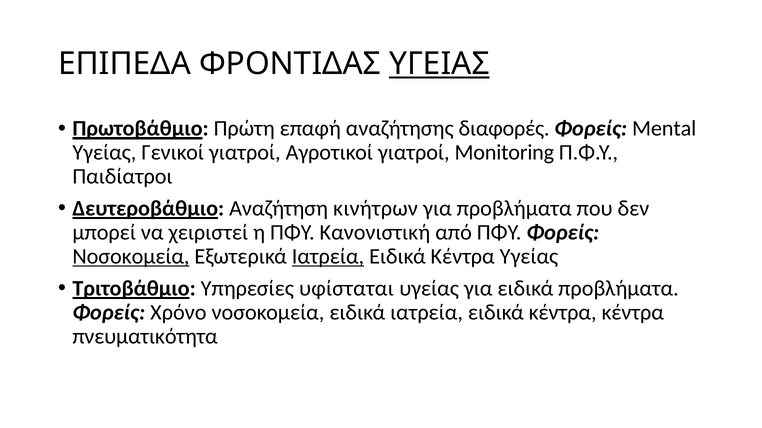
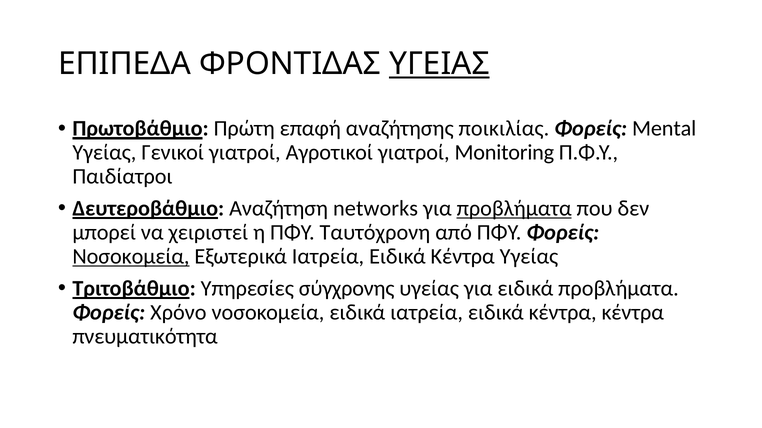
διαφορές: διαφορές -> ποικιλίας (504, 129)
κινήτρων: κινήτρων -> networks (376, 209)
προβλήματα underline: none -> present (514, 209)
Κανονιστική: Κανονιστική -> Ταυτόχρονη (375, 233)
Ιατρεία underline: present -> none (328, 257)
υφίσταται: υφίσταται -> σύγχρονης (347, 289)
